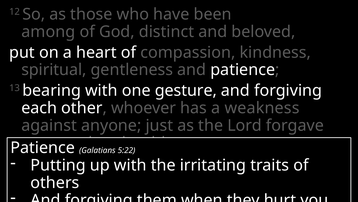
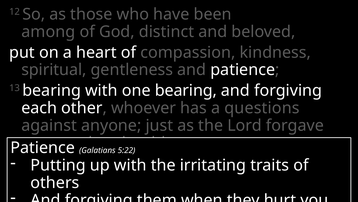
one gesture: gesture -> bearing (186, 90)
weakness: weakness -> questions (262, 108)
